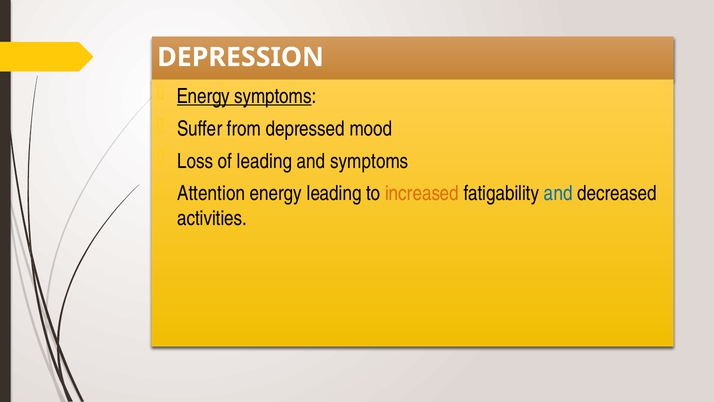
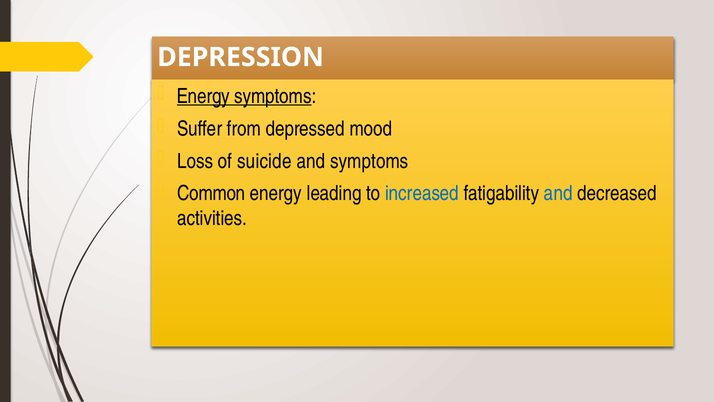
of leading: leading -> suicide (264, 161)
Attention: Attention -> Common (211, 193)
increased colour: orange -> blue (422, 193)
